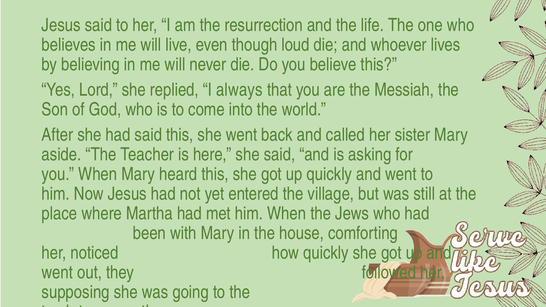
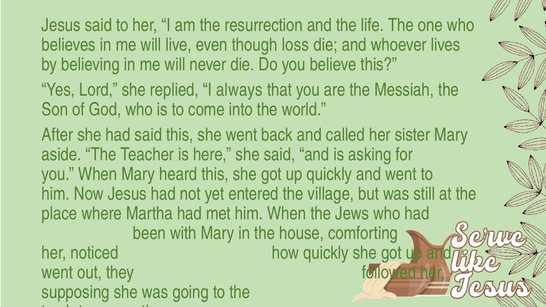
loud: loud -> loss (295, 45)
